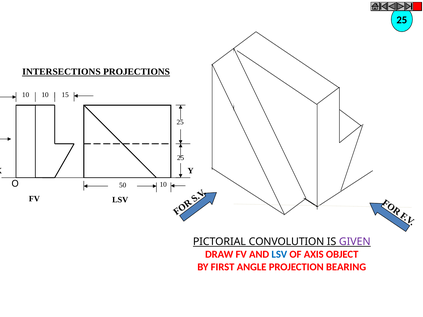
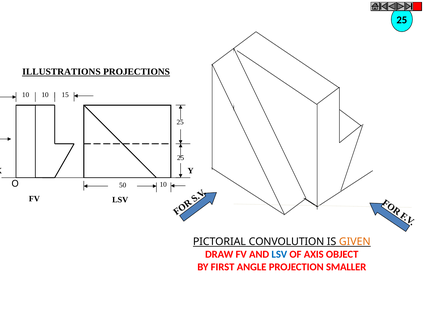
INTERSECTIONS: INTERSECTIONS -> ILLUSTRATIONS (61, 72)
GIVEN colour: purple -> orange (355, 242)
BEARING: BEARING -> SMALLER (346, 267)
